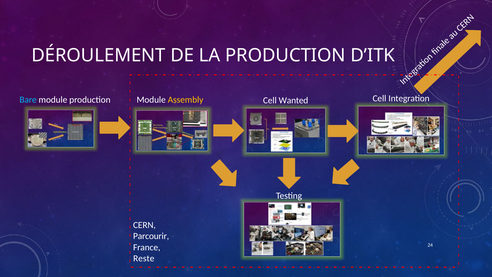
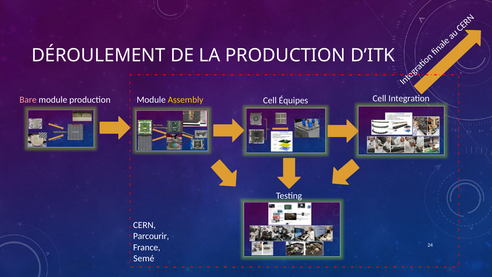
Bare colour: light blue -> pink (28, 100)
Wanted: Wanted -> Équipes (293, 100)
Reste: Reste -> Semé (144, 258)
